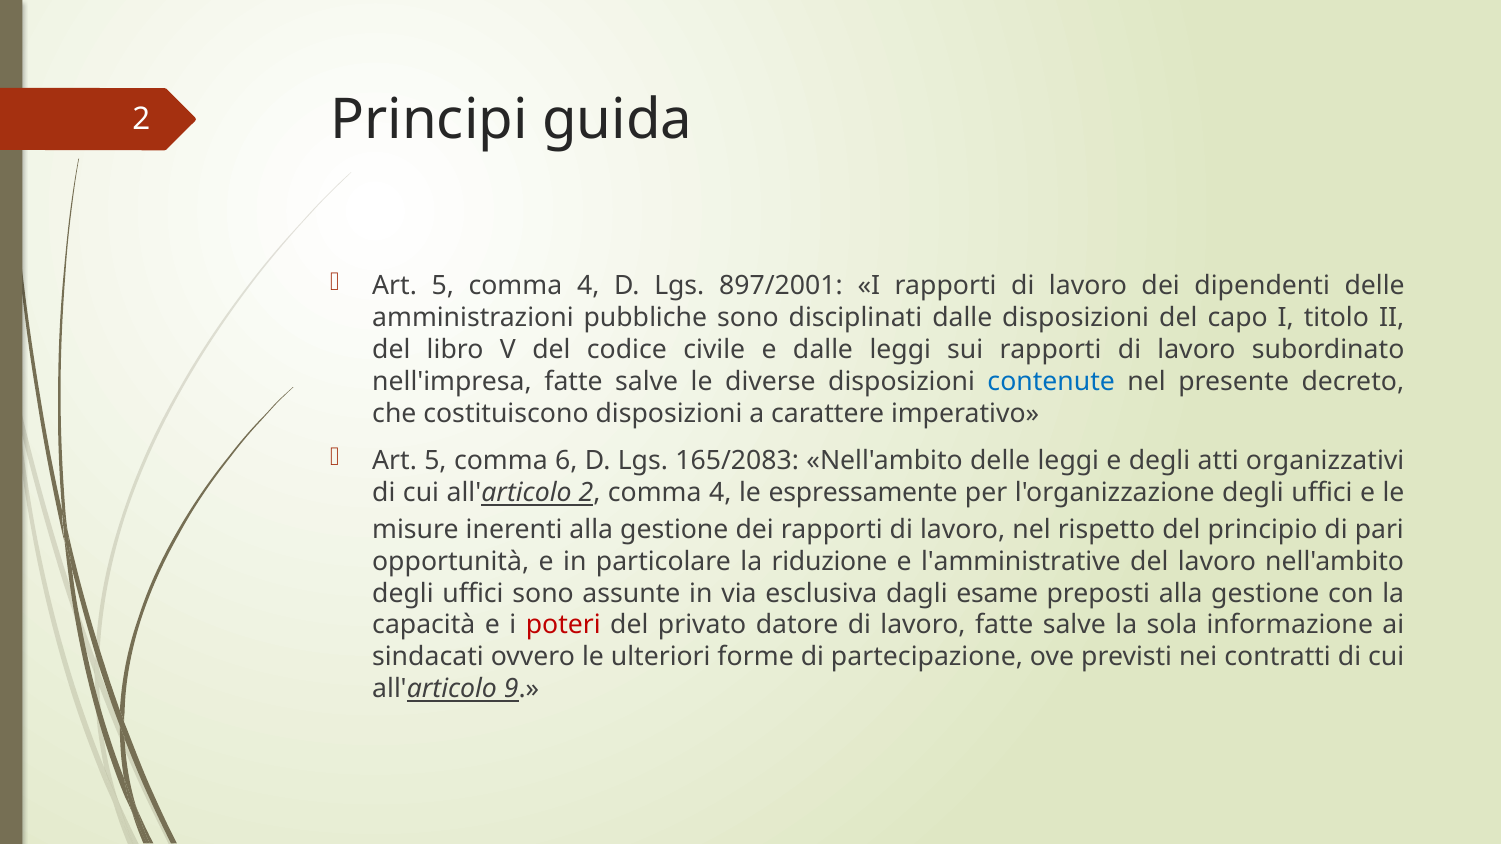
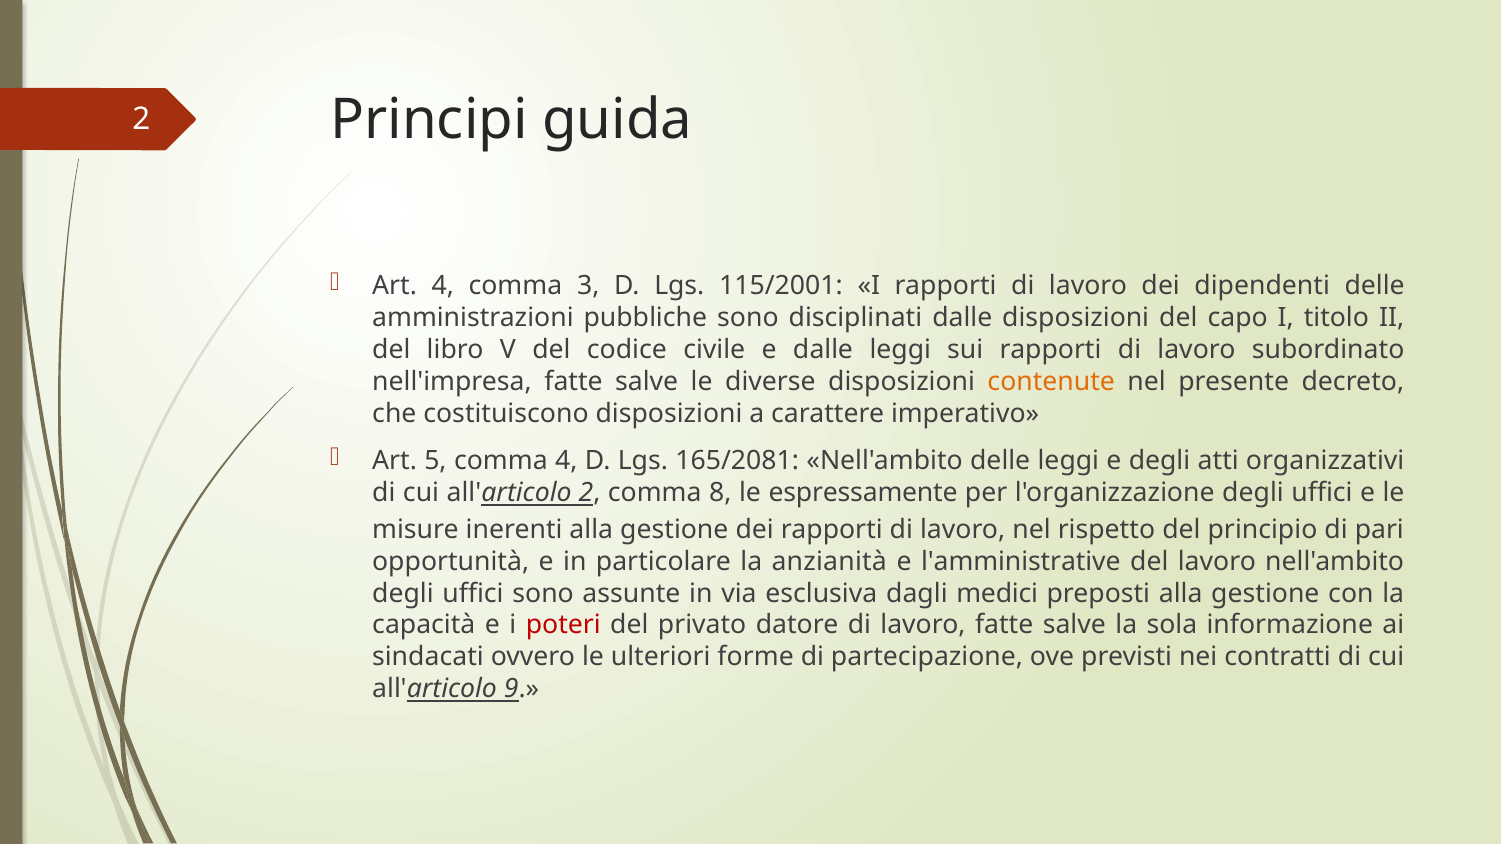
5: 5 -> 4 (443, 286)
4: 4 -> 3 (588, 286)
897/2001: 897/2001 -> 115/2001 (781, 286)
contenute colour: blue -> orange (1051, 382)
comma 6: 6 -> 4 (566, 461)
165/2083: 165/2083 -> 165/2081 (737, 461)
2 comma 4: 4 -> 8 (720, 493)
riduzione: riduzione -> anzianità (829, 562)
esame: esame -> medici (997, 593)
